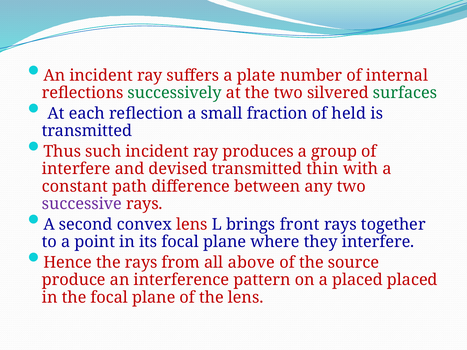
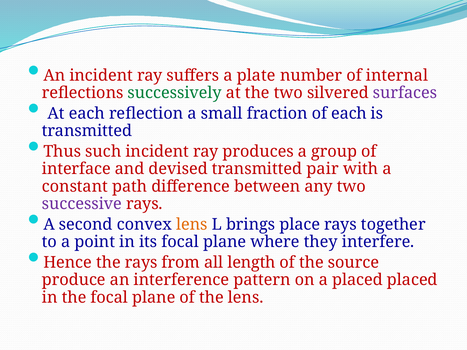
surfaces colour: green -> purple (405, 93)
of held: held -> each (349, 113)
interfere: interfere -> interface (76, 169)
thin: thin -> pair (323, 169)
lens colour: red -> orange (192, 225)
front: front -> place (300, 225)
above: above -> length (252, 263)
